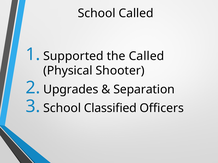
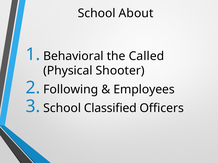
School Called: Called -> About (136, 13)
Supported: Supported -> Behavioral (73, 56)
Upgrades: Upgrades -> Following (71, 90)
Separation: Separation -> Employees (144, 90)
